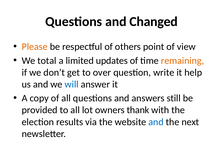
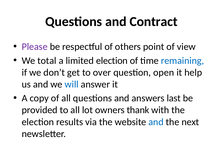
Changed: Changed -> Contract (154, 22)
Please colour: orange -> purple (35, 47)
limited updates: updates -> election (112, 61)
remaining colour: orange -> blue (183, 61)
write: write -> open (164, 73)
still: still -> last (174, 98)
